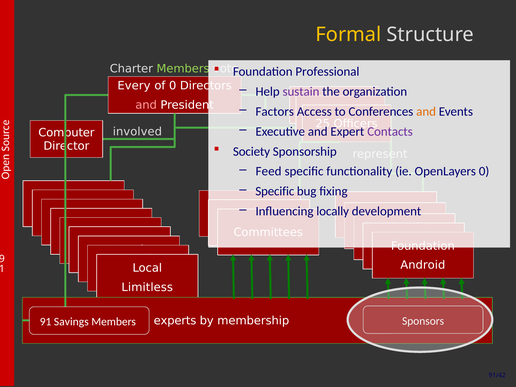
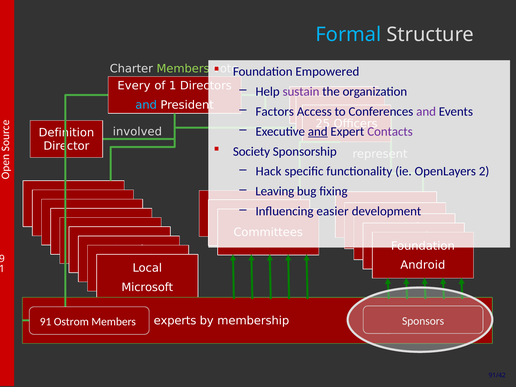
Formal colour: yellow -> light blue (348, 34)
Professional: Professional -> Empowered (327, 71)
of 0: 0 -> 1 (173, 86)
and colour: pink -> light blue (146, 105)
and colour: orange -> purple (426, 111)
and underline: none -> present (318, 131)
Computer: Computer -> Definition (66, 133)
Feed: Feed -> Hack (269, 171)
OpenLayers 0: 0 -> 2 (484, 171)
Specific: Specific -> Leaving (275, 191)
locally: locally -> easier (333, 211)
Limitless: Limitless -> Microsoft (147, 287)
Savings: Savings -> Ostrom (71, 322)
